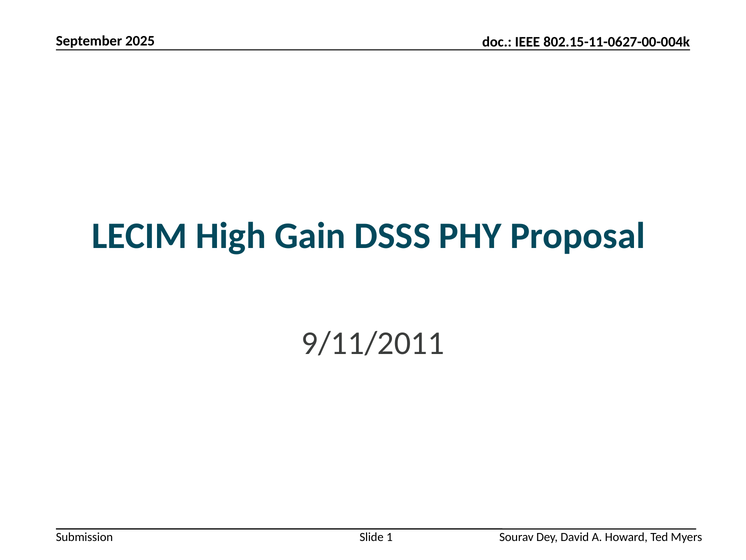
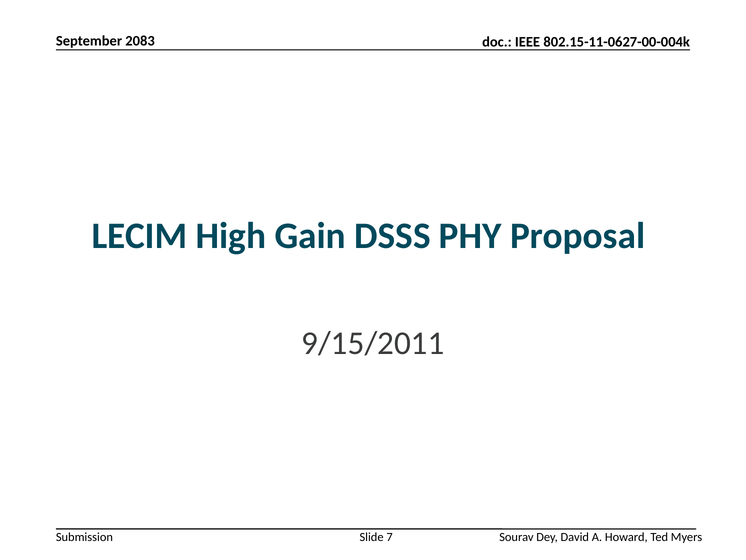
2025: 2025 -> 2083 (140, 41)
9/11/2011: 9/11/2011 -> 9/15/2011 (373, 343)
1: 1 -> 7 (390, 537)
